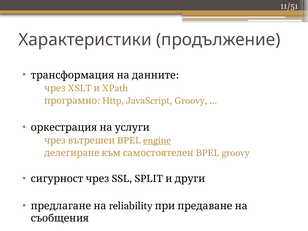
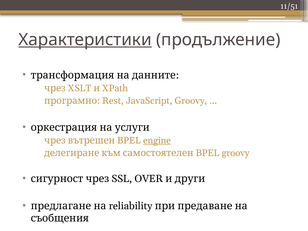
Характеристики underline: none -> present (85, 40)
Http: Http -> Rest (113, 101)
SPLIT: SPLIT -> OVER (149, 179)
